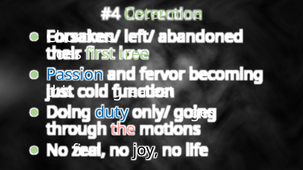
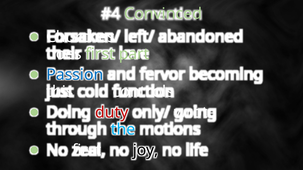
Determine: Determine -> Convinced (163, 14)
tree: tree -> part (134, 54)
greatest: greatest -> controls (143, 92)
duty colour: blue -> red (112, 113)
urges: urges -> wrote (195, 113)
the colour: pink -> light blue (123, 130)
